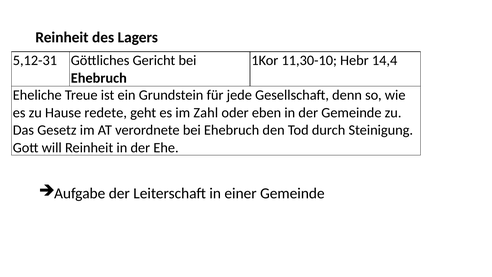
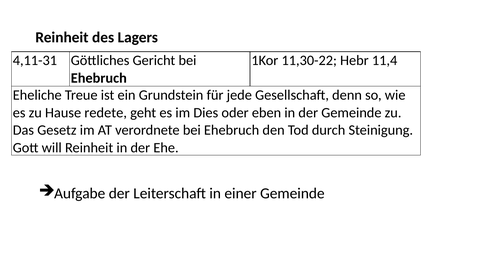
5,12-31: 5,12-31 -> 4,11-31 (35, 61)
11,30-10: 11,30-10 -> 11,30-22 (309, 61)
14,4: 14,4 -> 11,4 (385, 61)
Zahl: Zahl -> Dies (206, 113)
